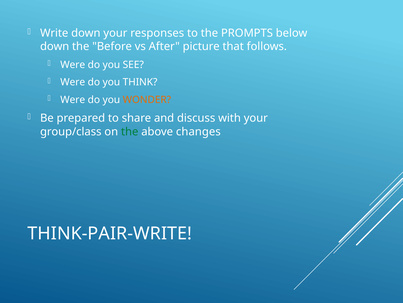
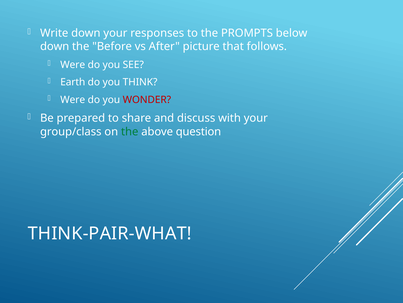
Were: Were -> Earth (73, 82)
WONDER colour: orange -> red (147, 100)
changes: changes -> question (198, 131)
THINK-PAIR-WRITE: THINK-PAIR-WRITE -> THINK-PAIR-WHAT (110, 233)
